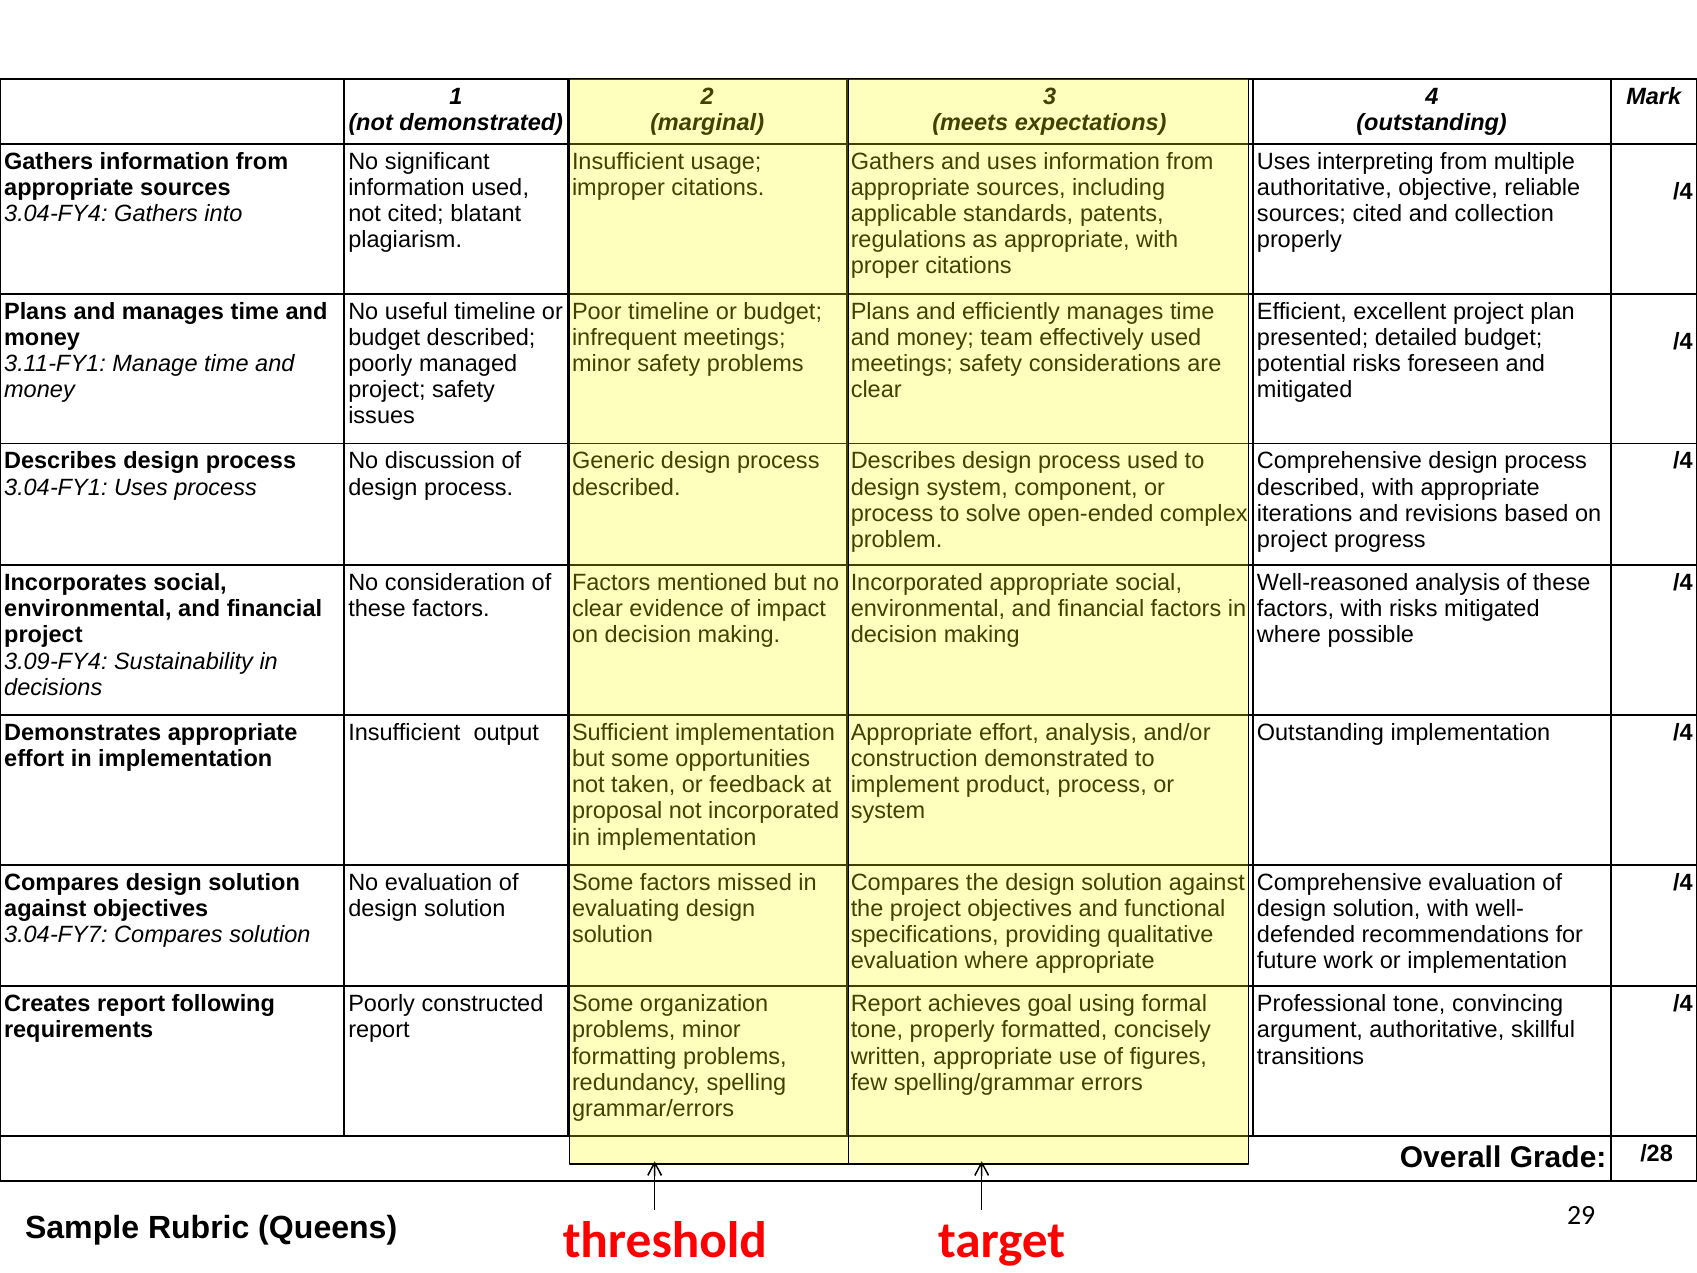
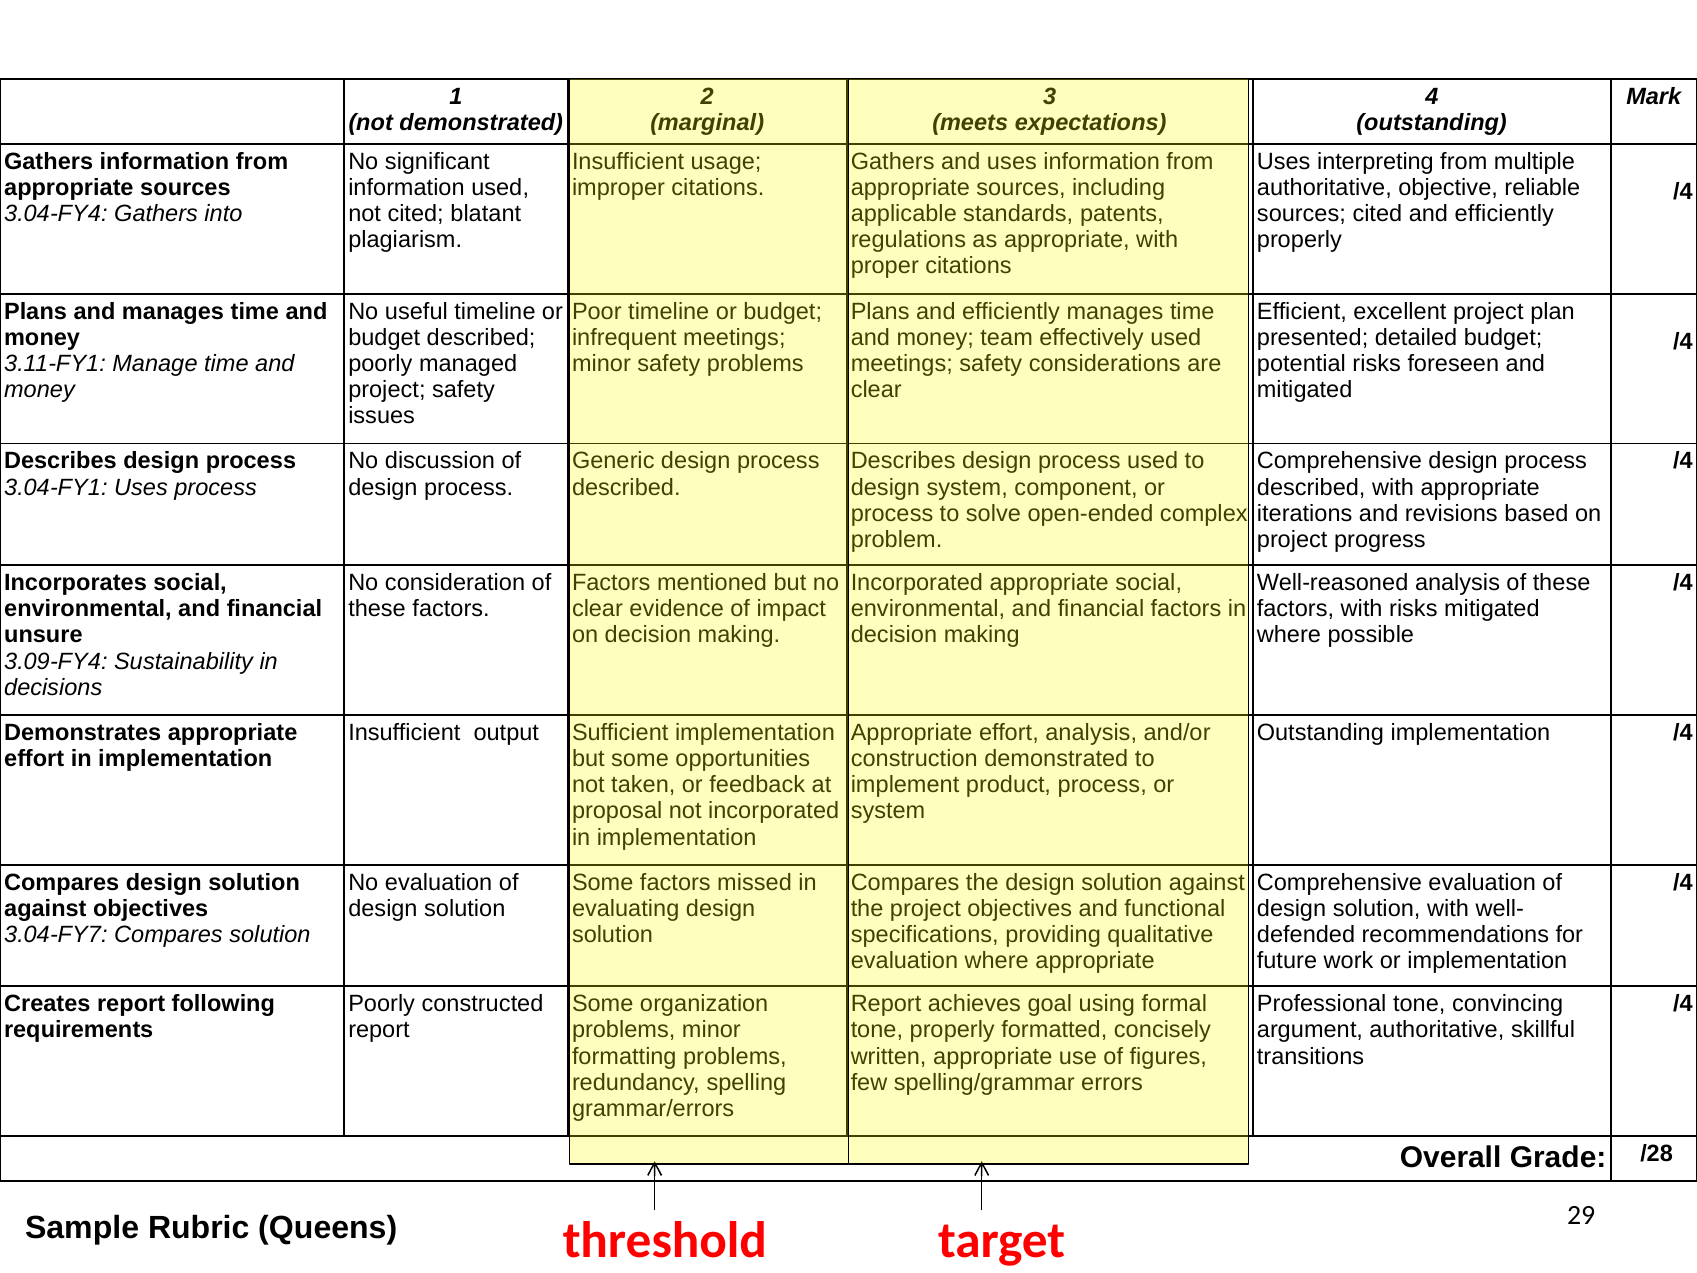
cited and collection: collection -> efficiently (1504, 214)
project: project -> unsure (43, 635)
